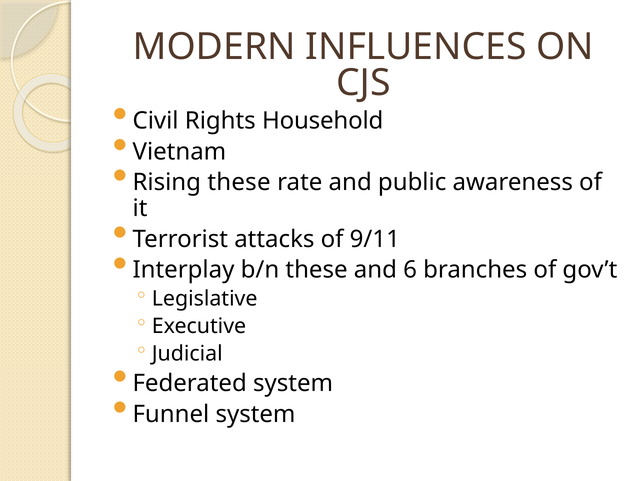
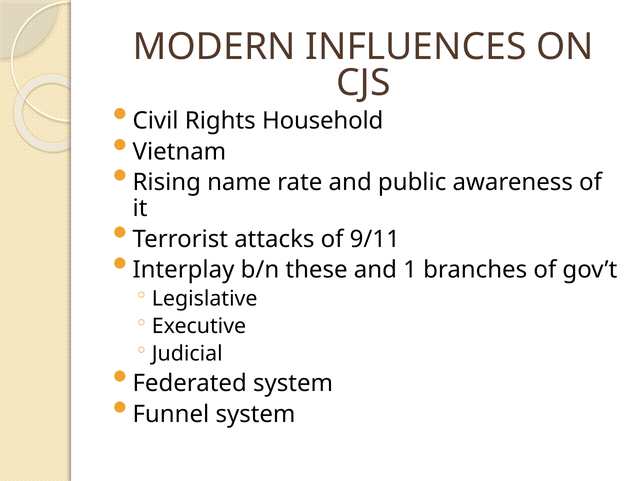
Rising these: these -> name (239, 182)
6: 6 -> 1 (410, 270)
